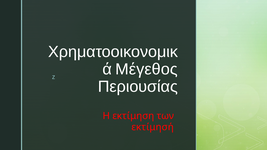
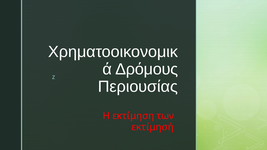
Μέγεθος: Μέγεθος -> Δρόμους (147, 69)
